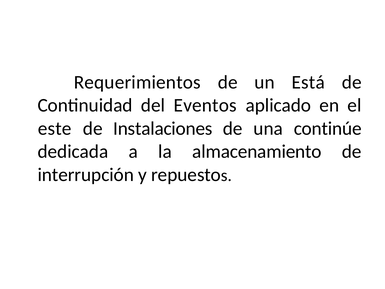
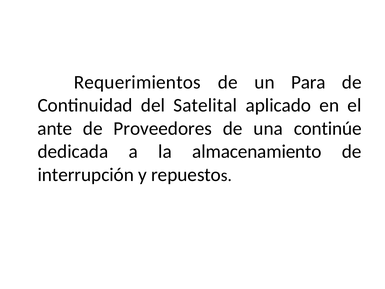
Está: Está -> Para (308, 82)
Eventos: Eventos -> Satelital (205, 105)
este: este -> ante (55, 128)
Instalaciones: Instalaciones -> Proveedores (163, 128)
